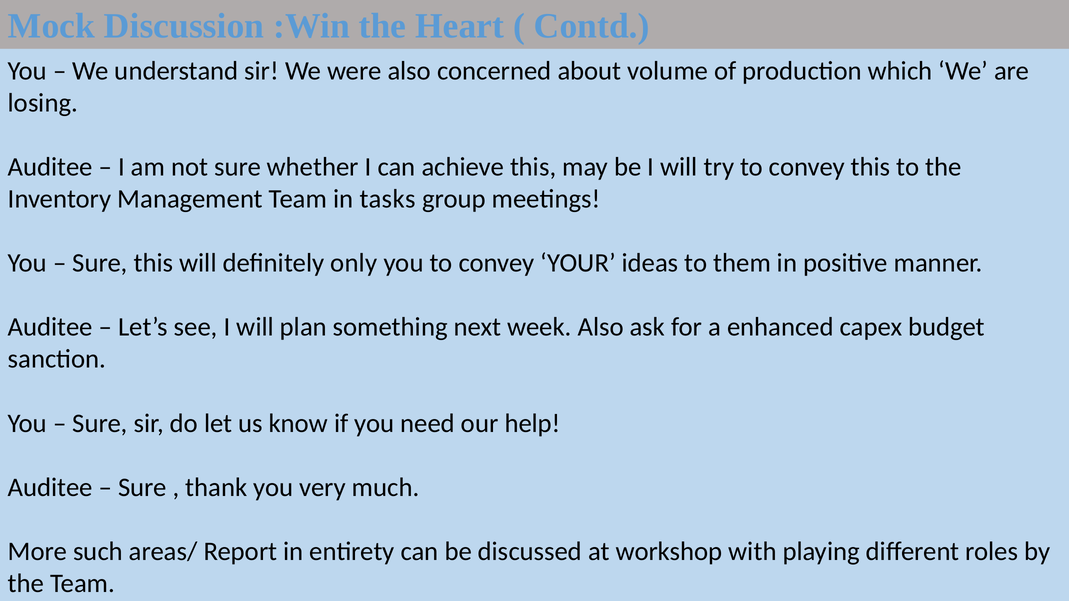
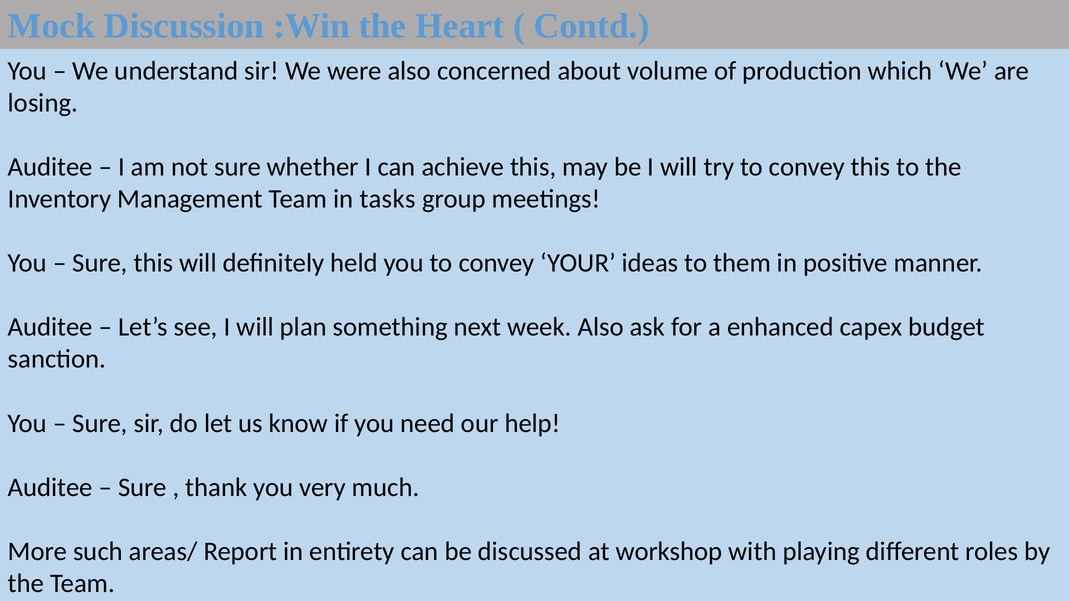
only: only -> held (354, 263)
